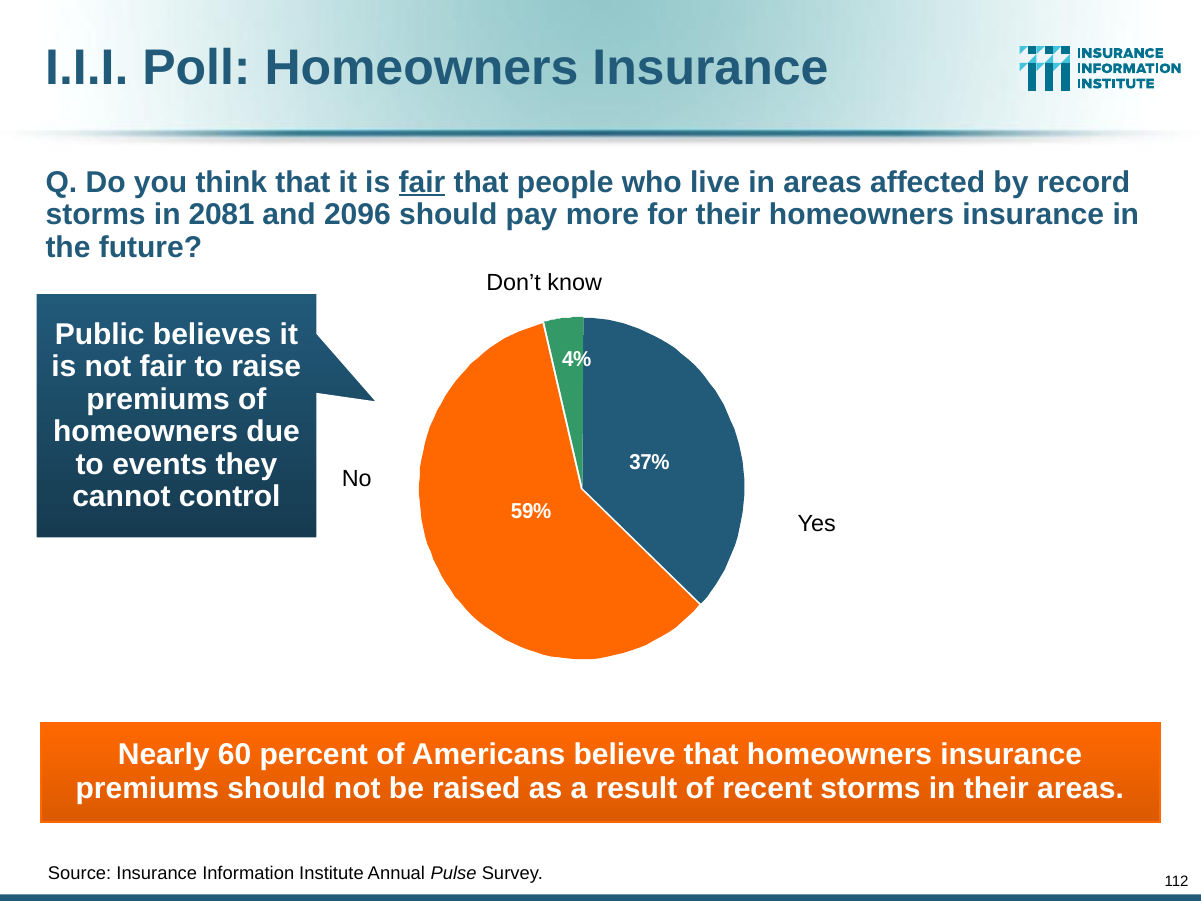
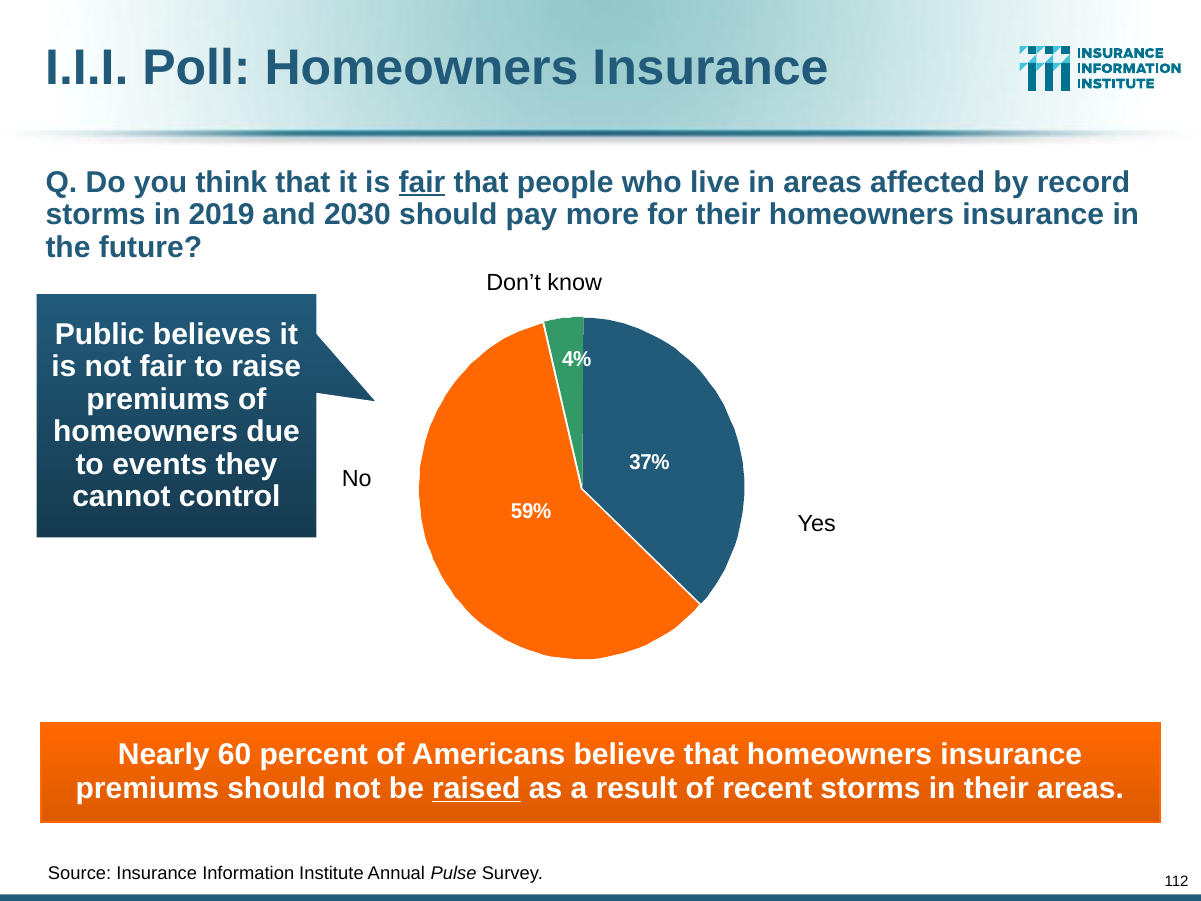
2081: 2081 -> 2019 (222, 215)
2096: 2096 -> 2030 (357, 215)
raised underline: none -> present (476, 788)
